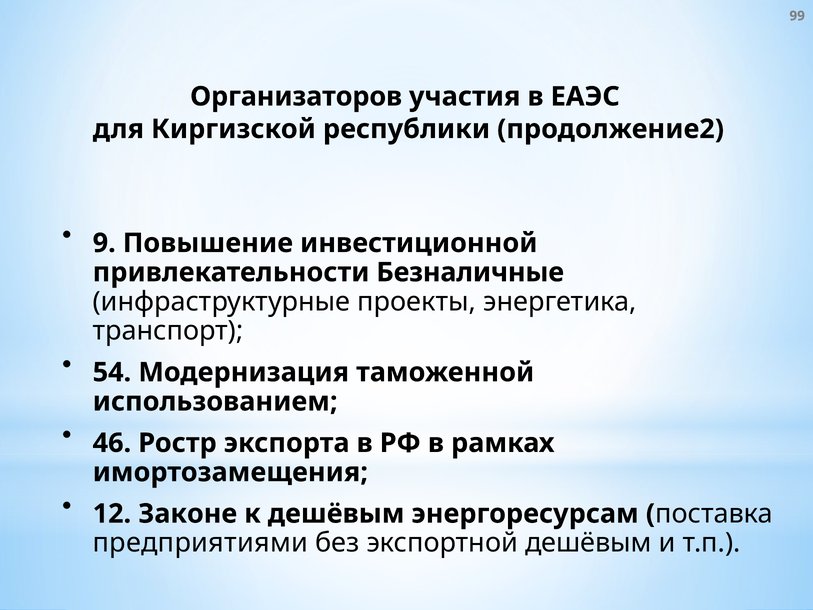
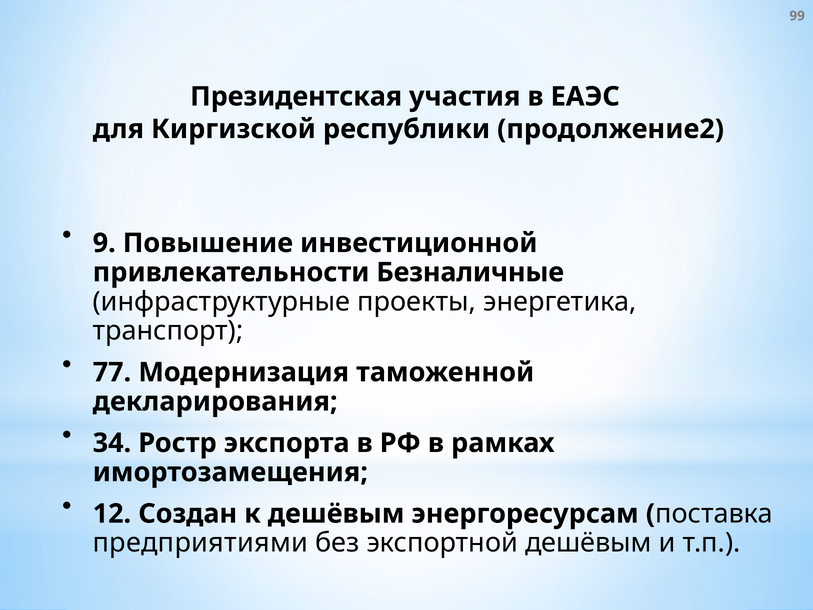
Организаторов: Организаторов -> Президентская (296, 97)
54: 54 -> 77 (112, 372)
использованием: использованием -> декларирования (215, 401)
46: 46 -> 34 (112, 443)
Законе: Законе -> Создан (188, 514)
